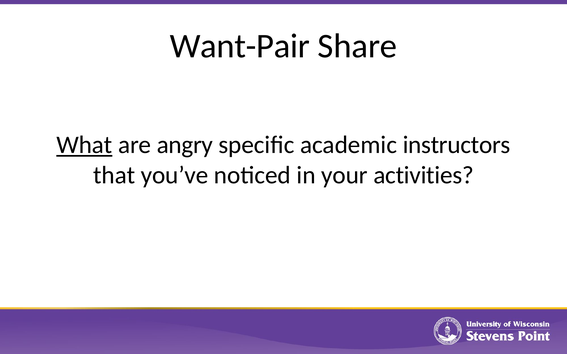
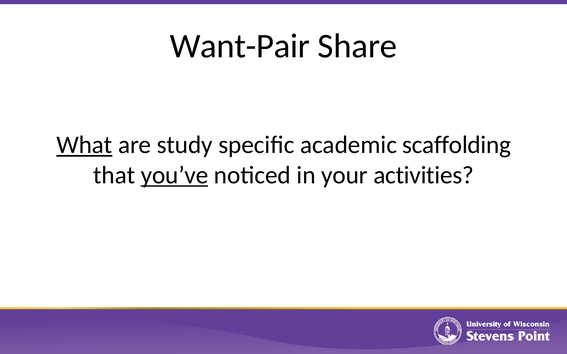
angry: angry -> study (185, 145)
instructors: instructors -> scaffolding (457, 145)
you’ve underline: none -> present (175, 175)
